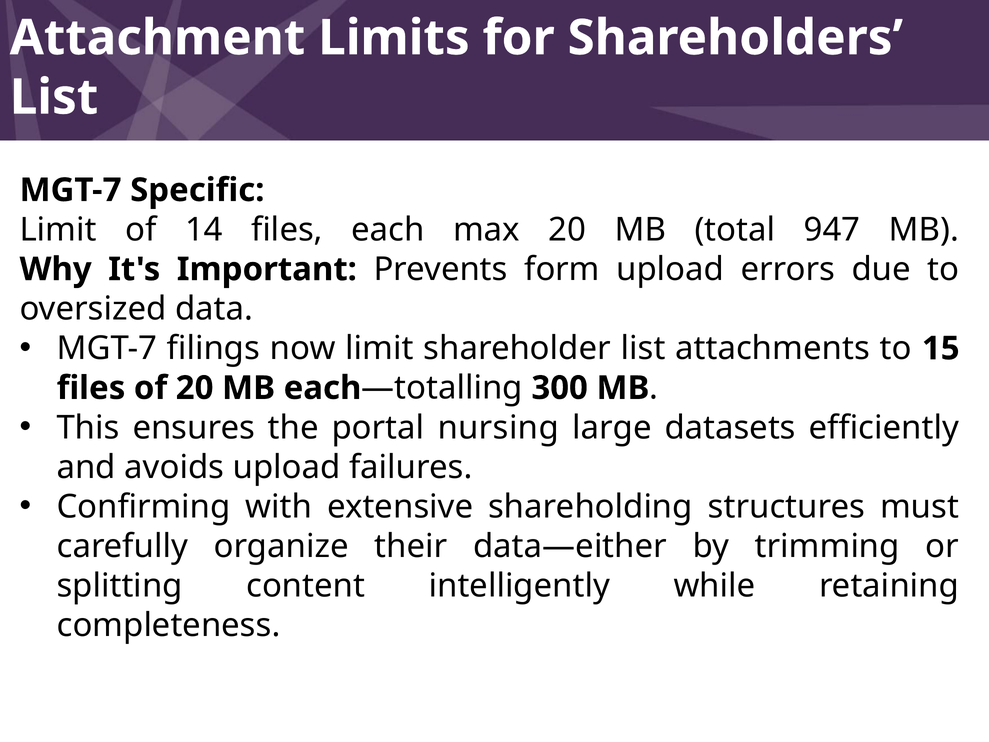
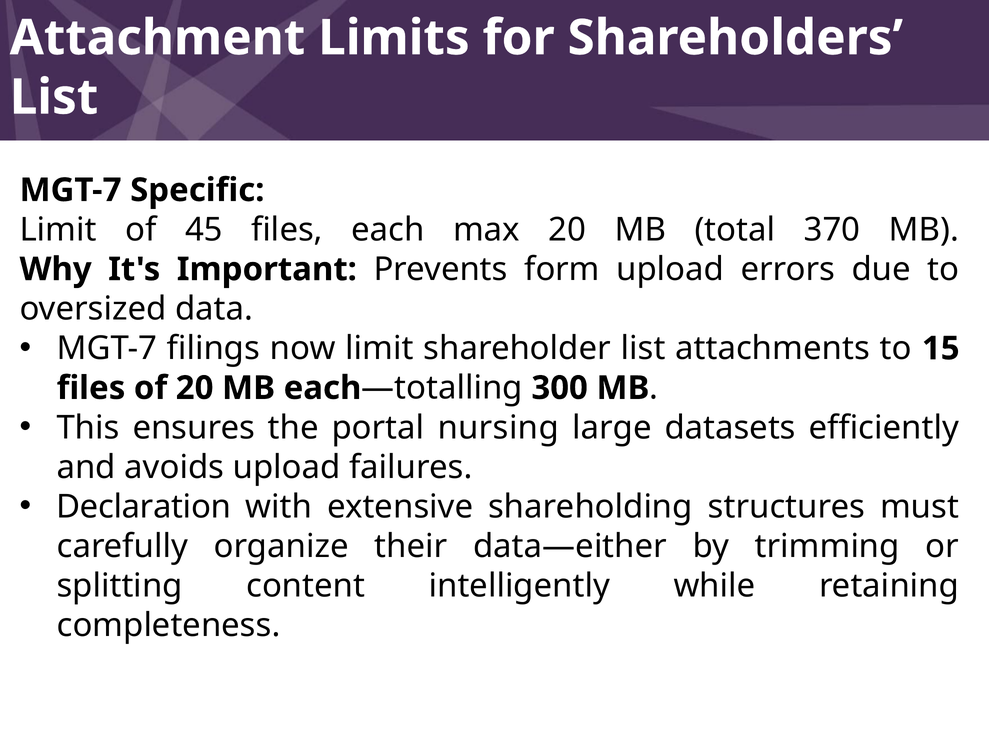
14: 14 -> 45 (204, 230)
947: 947 -> 370 (832, 230)
Confirming: Confirming -> Declaration (144, 507)
